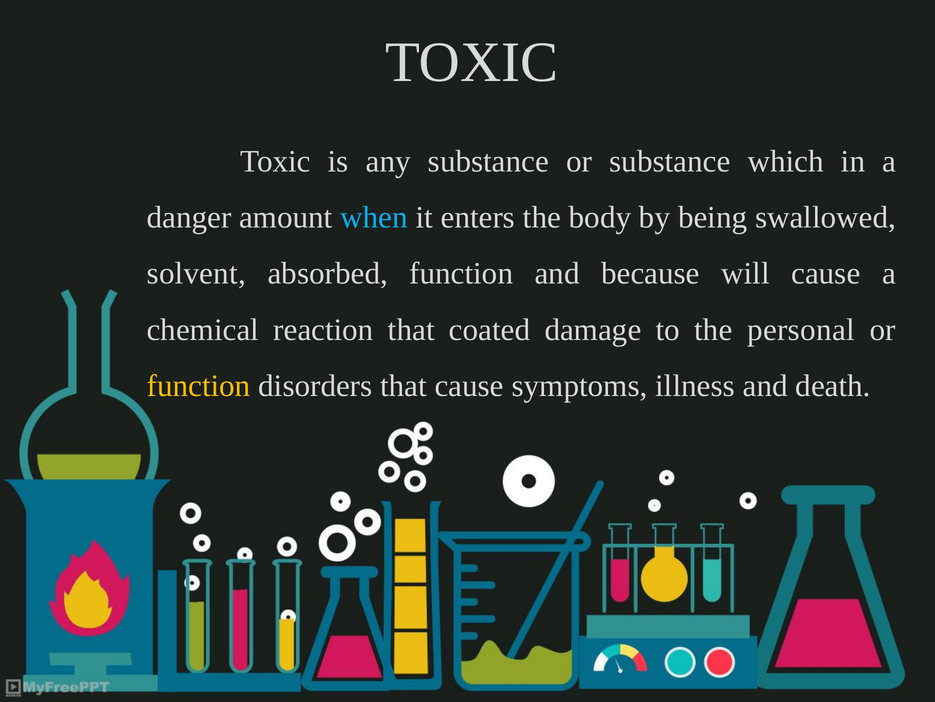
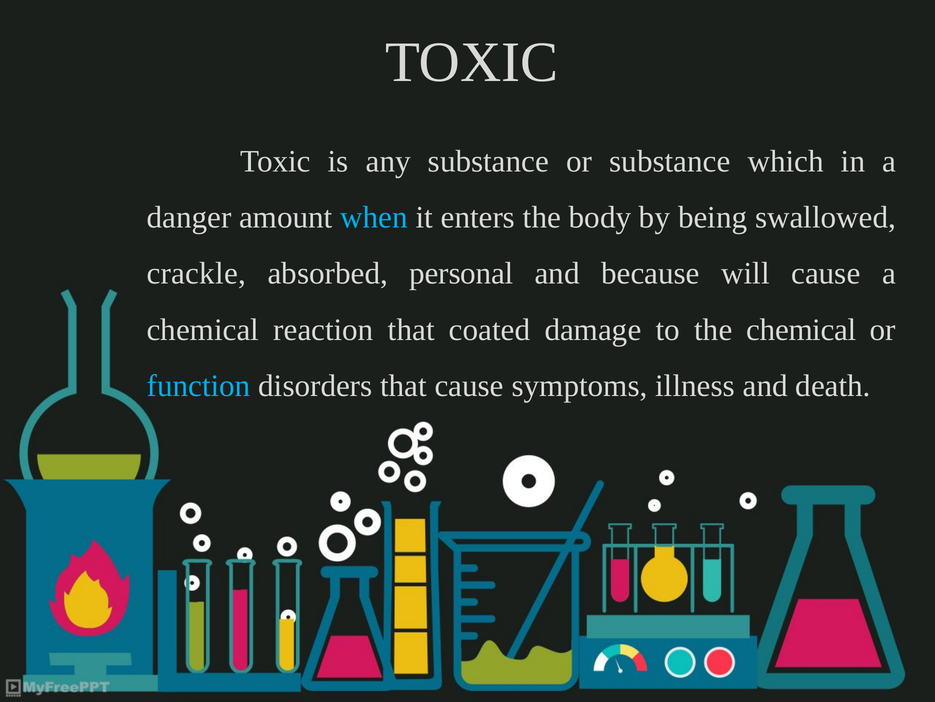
solvent: solvent -> crackle (196, 273)
absorbed function: function -> personal (461, 273)
the personal: personal -> chemical (801, 329)
function colour: yellow -> light blue (199, 386)
